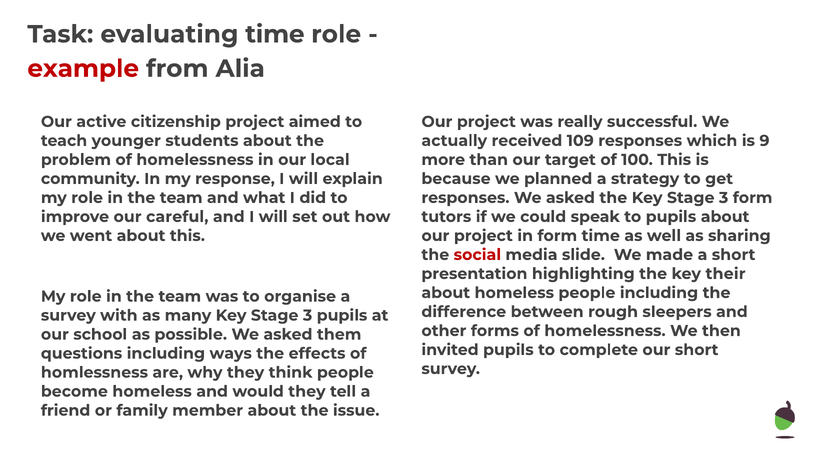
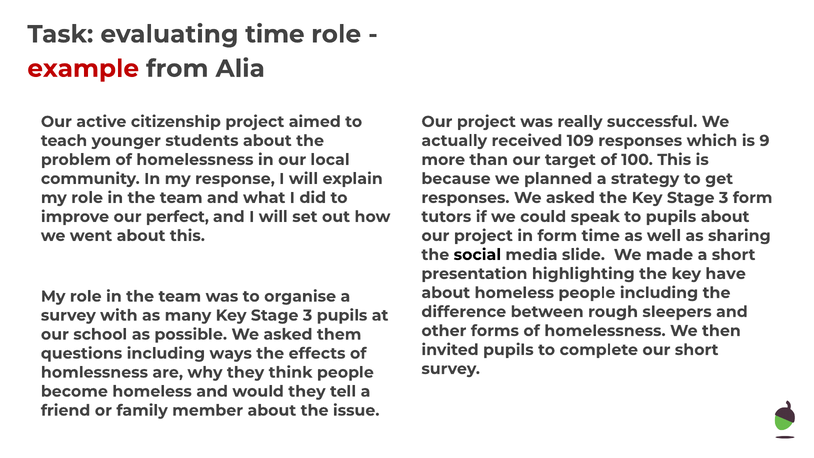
careful: careful -> perfect (177, 217)
social colour: red -> black (477, 255)
their: their -> have (726, 274)
